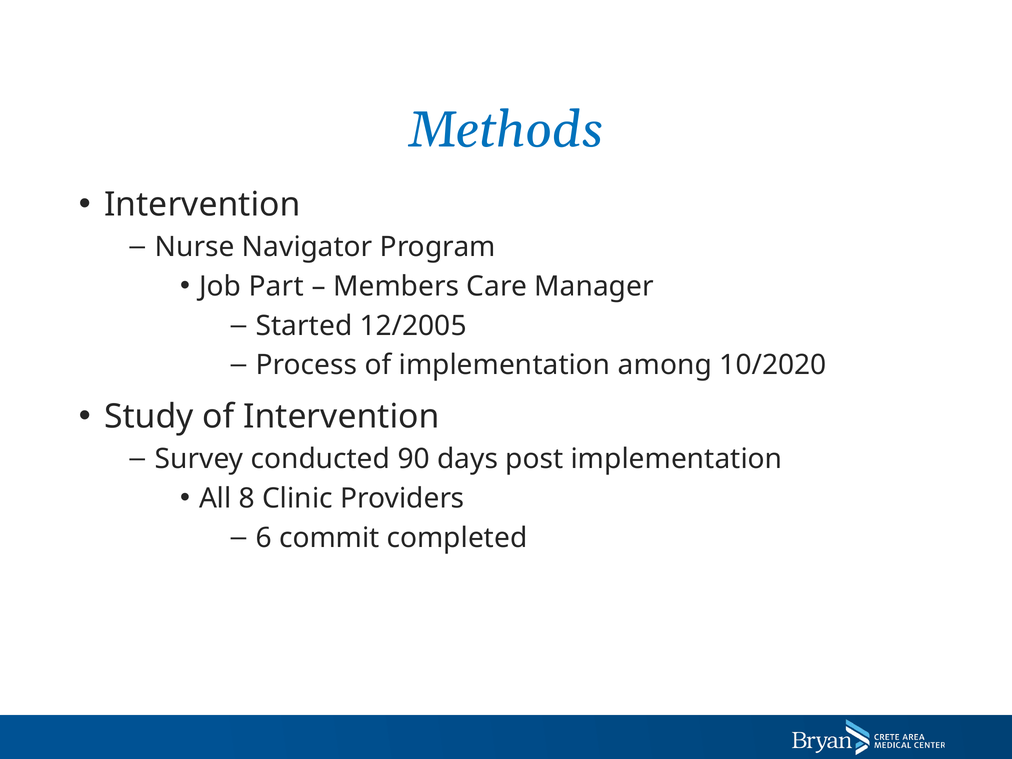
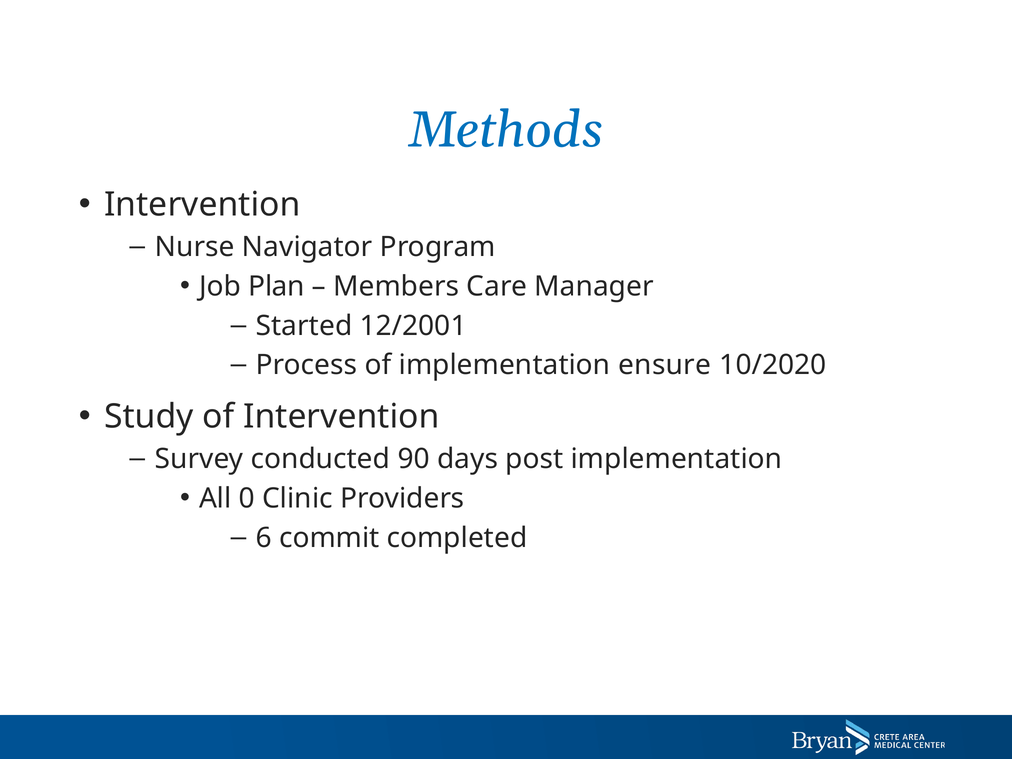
Part: Part -> Plan (277, 286)
12/2005: 12/2005 -> 12/2001 (413, 326)
among: among -> ensure (665, 365)
8: 8 -> 0 (247, 498)
